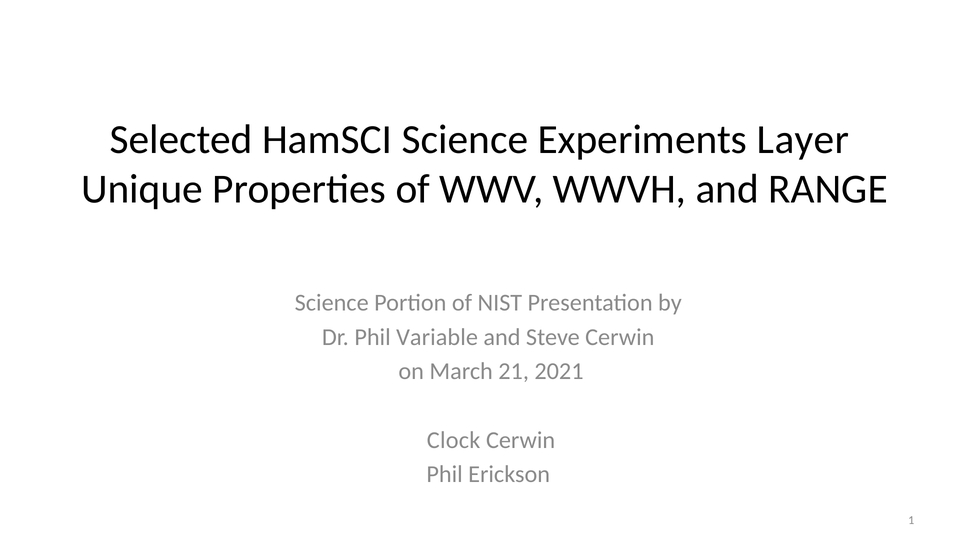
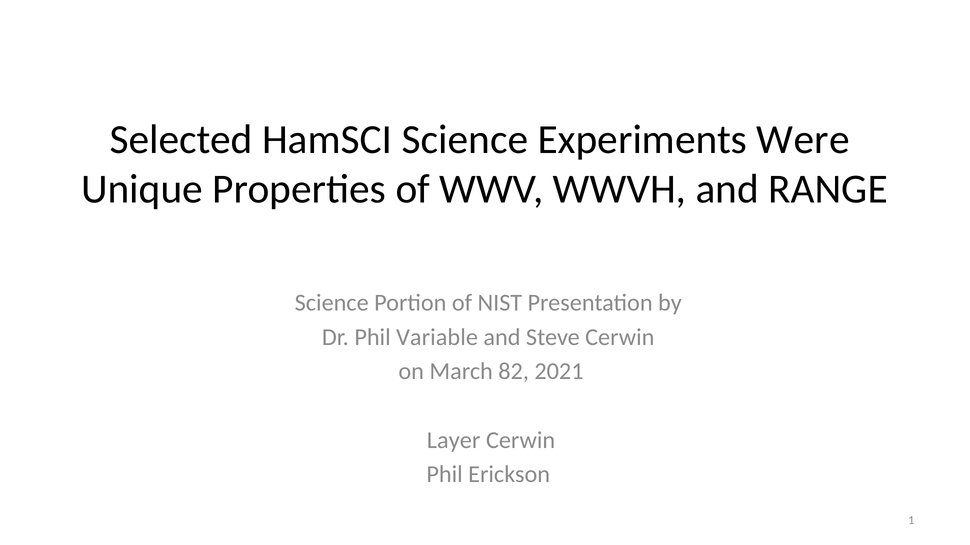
Layer: Layer -> Were (803, 140)
21: 21 -> 82 (514, 372)
Clock: Clock -> Layer (454, 441)
